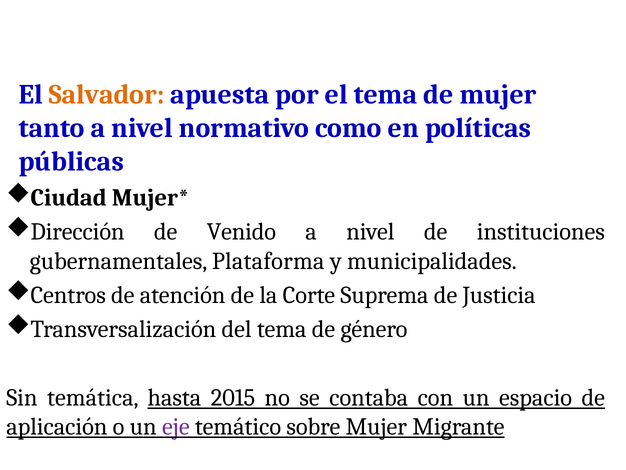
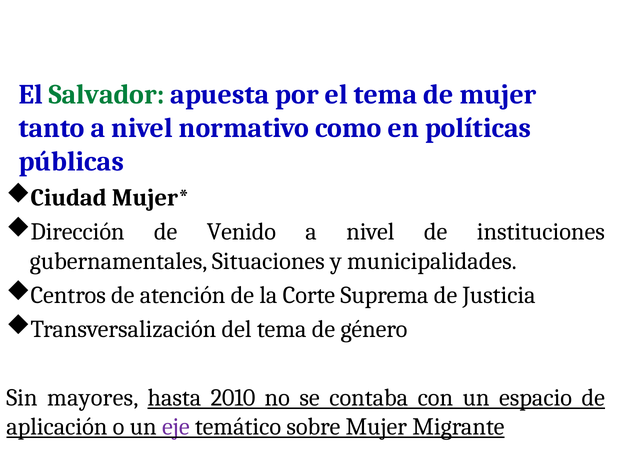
Salvador colour: orange -> green (107, 95)
Plataforma: Plataforma -> Situaciones (268, 261)
temática: temática -> mayores (93, 397)
2015: 2015 -> 2010 (233, 397)
